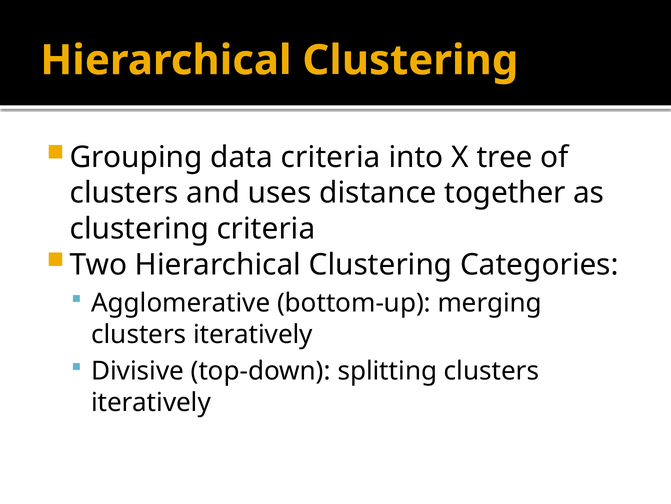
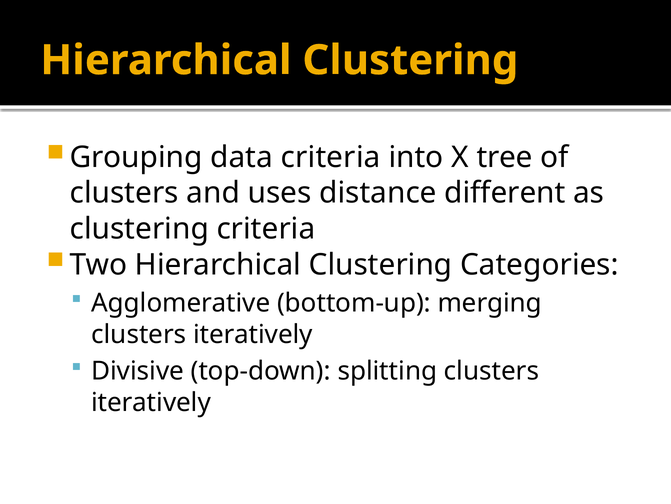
together: together -> different (505, 193)
